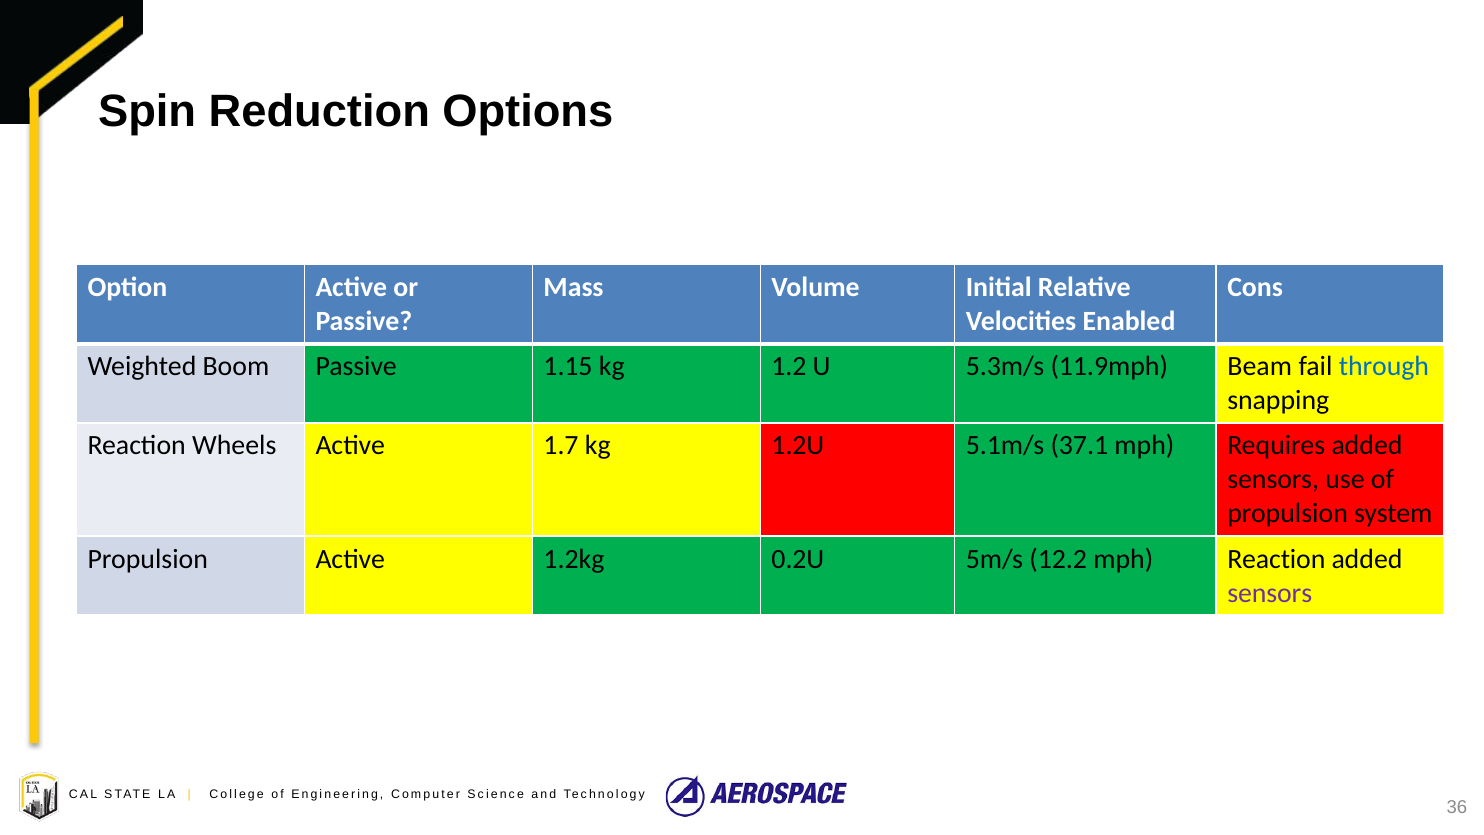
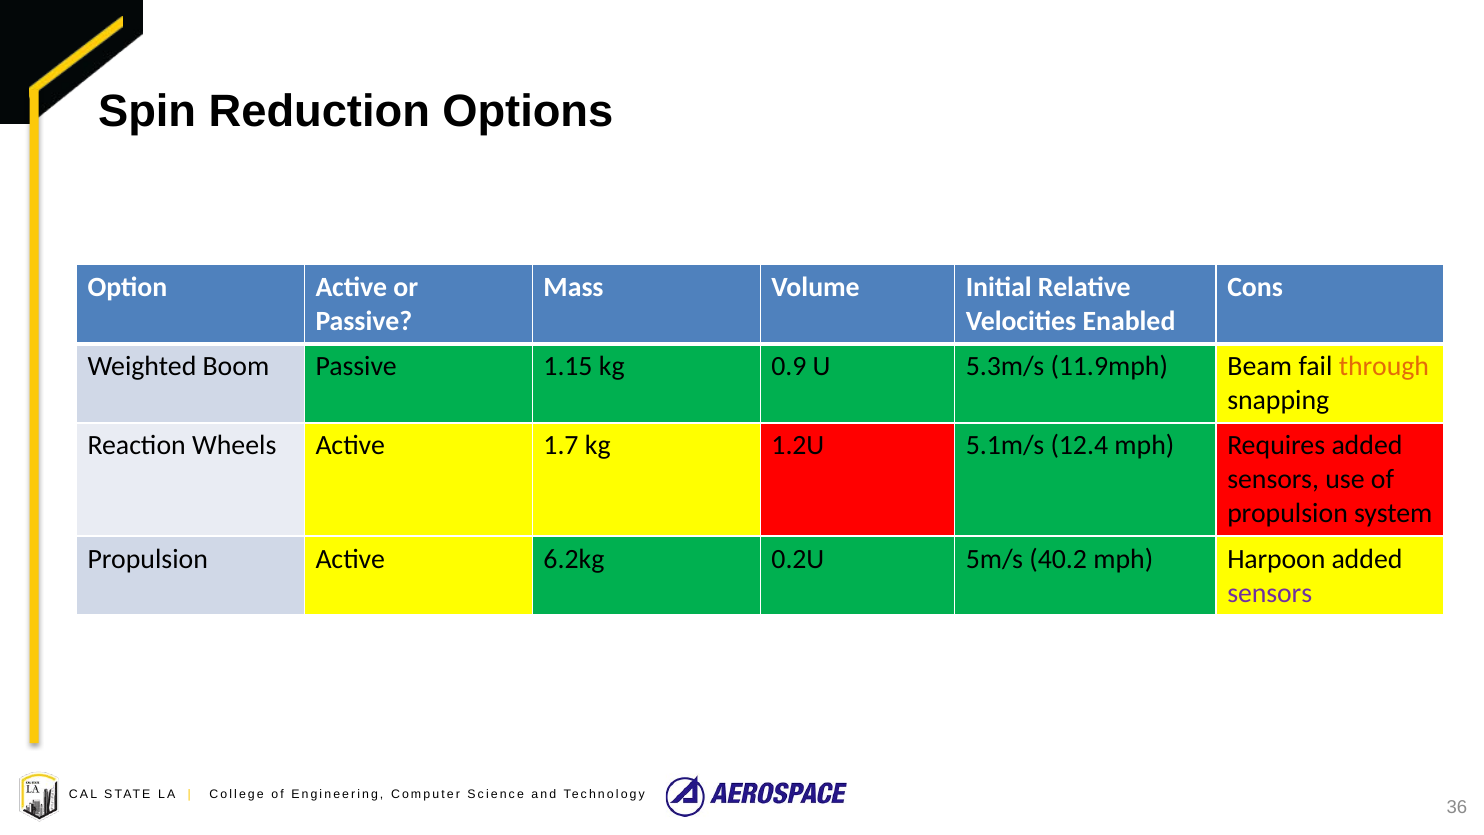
1.2: 1.2 -> 0.9 (789, 367)
through colour: blue -> orange (1384, 367)
37.1: 37.1 -> 12.4 (1079, 446)
1.2kg: 1.2kg -> 6.2kg (574, 559)
12.2: 12.2 -> 40.2 (1058, 559)
mph Reaction: Reaction -> Harpoon (1276, 559)
